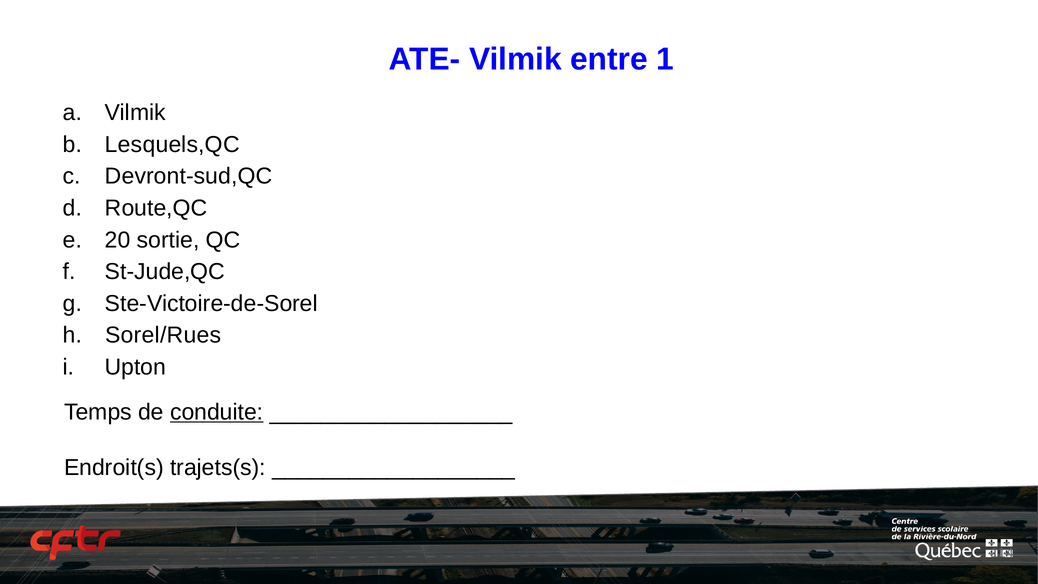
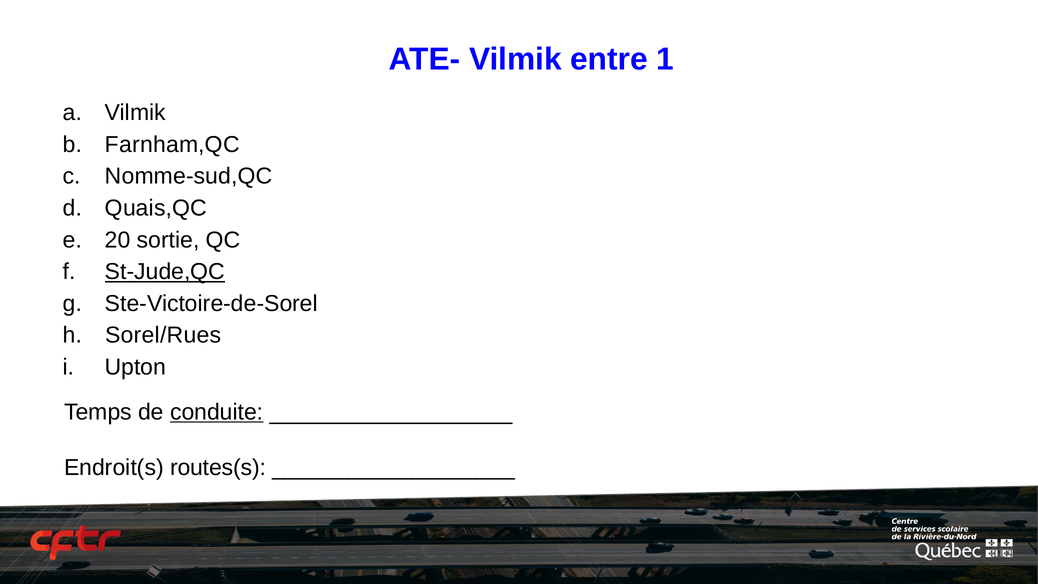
Lesquels,QC: Lesquels,QC -> Farnham,QC (172, 145)
Devront-sud,QC: Devront-sud,QC -> Nomme-sud,QC (189, 176)
Route,QC: Route,QC -> Quais,QC (156, 208)
St-Jude,QC underline: none -> present (165, 272)
trajets(s: trajets(s -> routes(s (218, 467)
